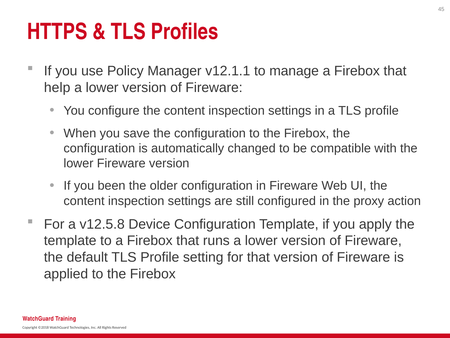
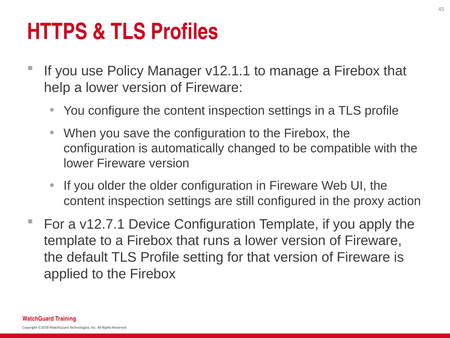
you been: been -> older (112, 186)
v12.5.8: v12.5.8 -> v12.7.1 (102, 224)
